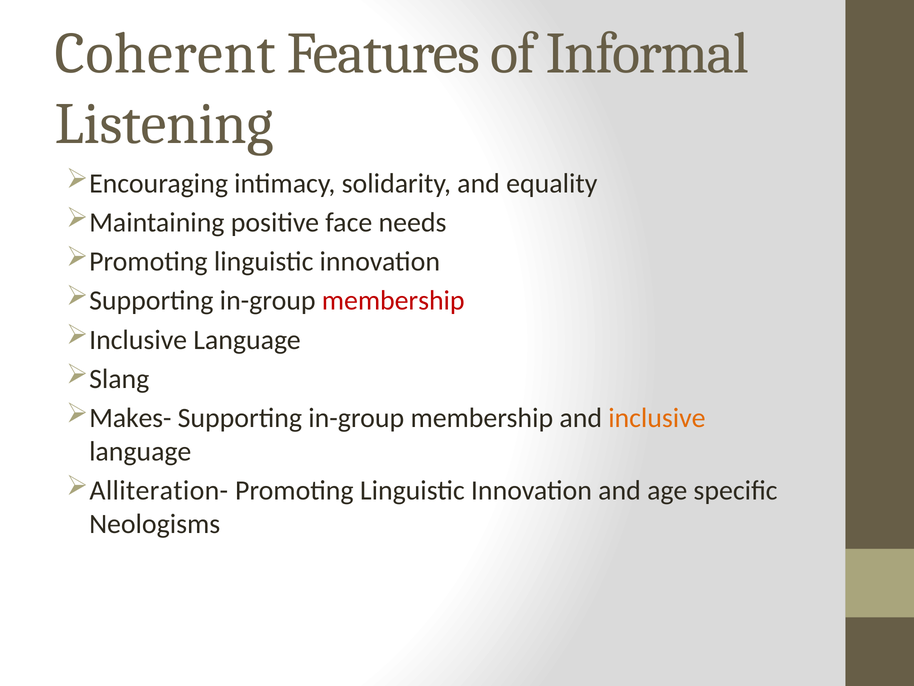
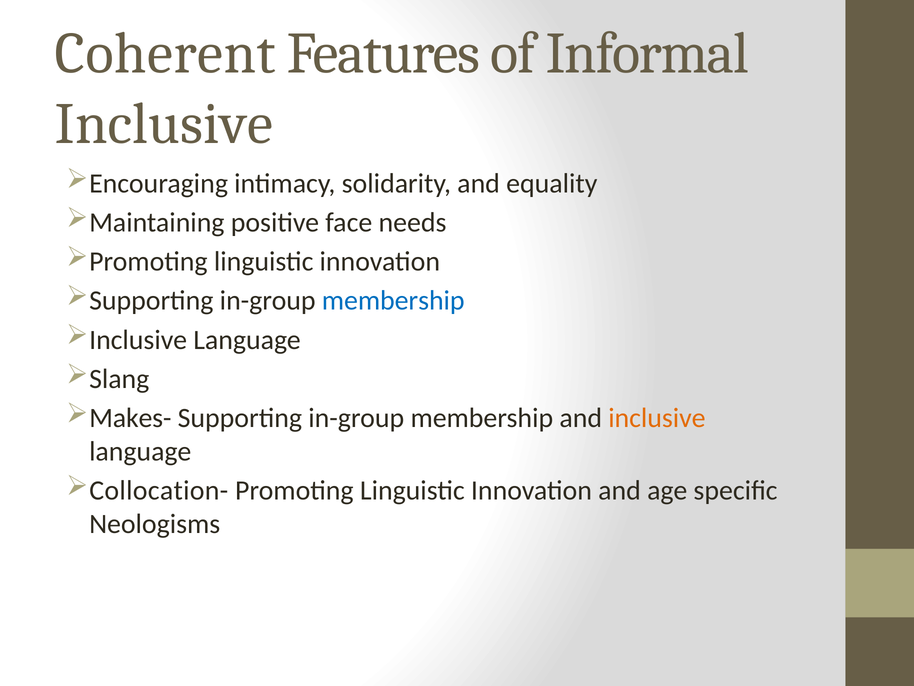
Listening: Listening -> Inclusive (164, 124)
membership colour: red -> blue (393, 300)
Alliteration-: Alliteration- -> Collocation- (159, 490)
